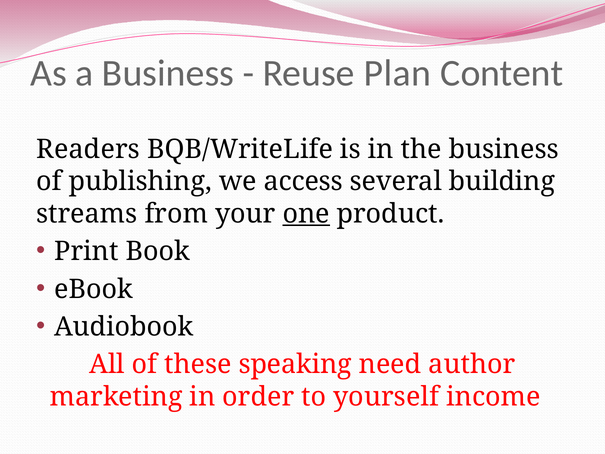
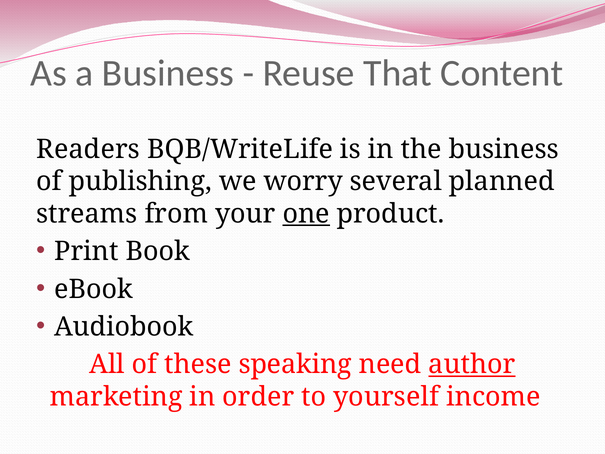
Plan: Plan -> That (398, 73)
access: access -> worry (303, 181)
building: building -> planned (502, 181)
author underline: none -> present (472, 364)
